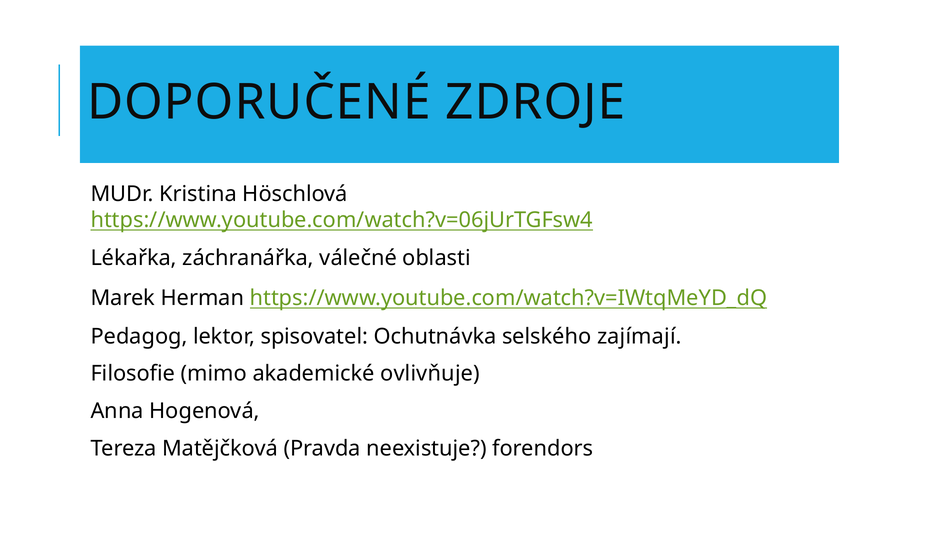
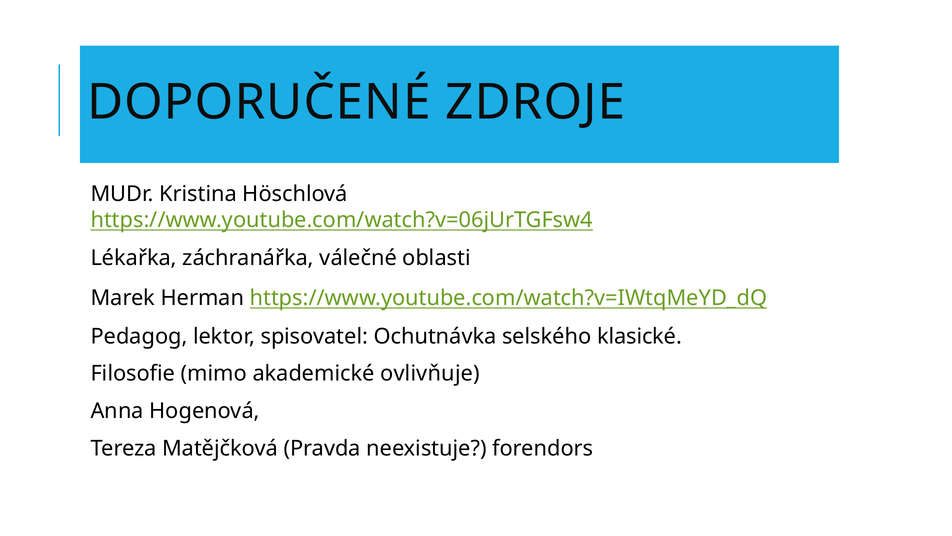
zajímají: zajímají -> klasické (640, 336)
